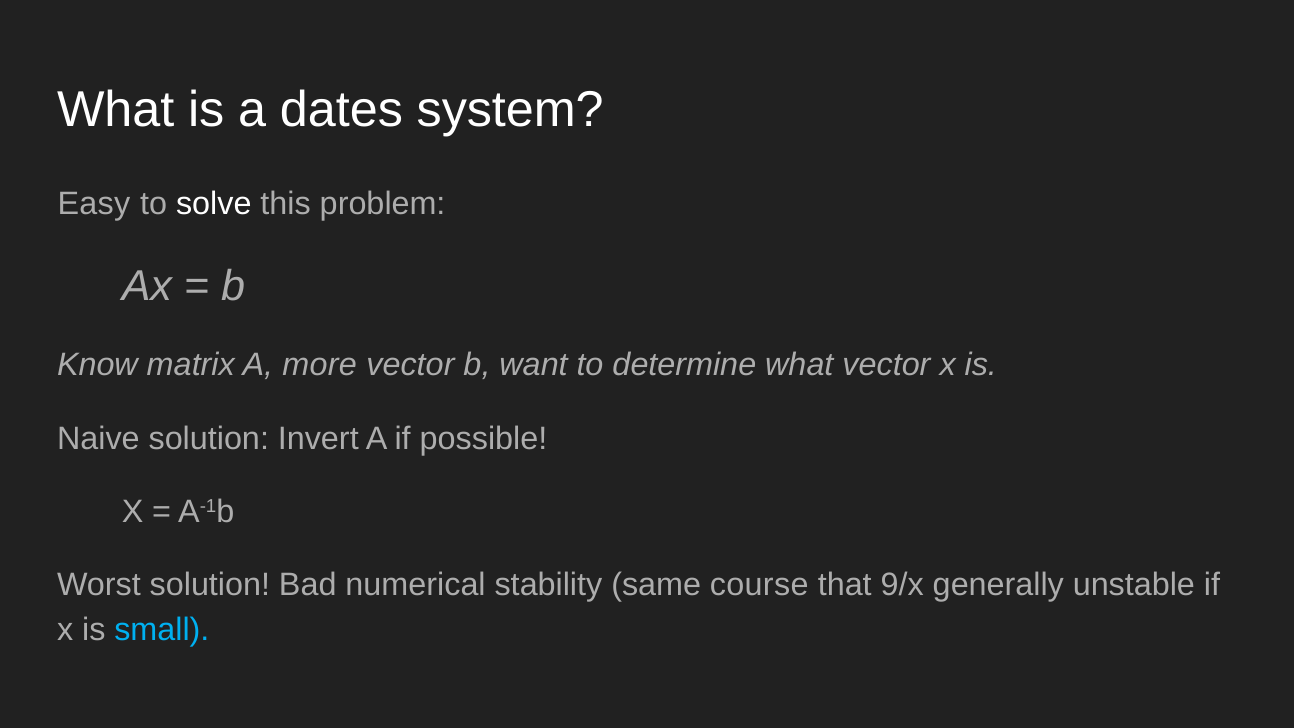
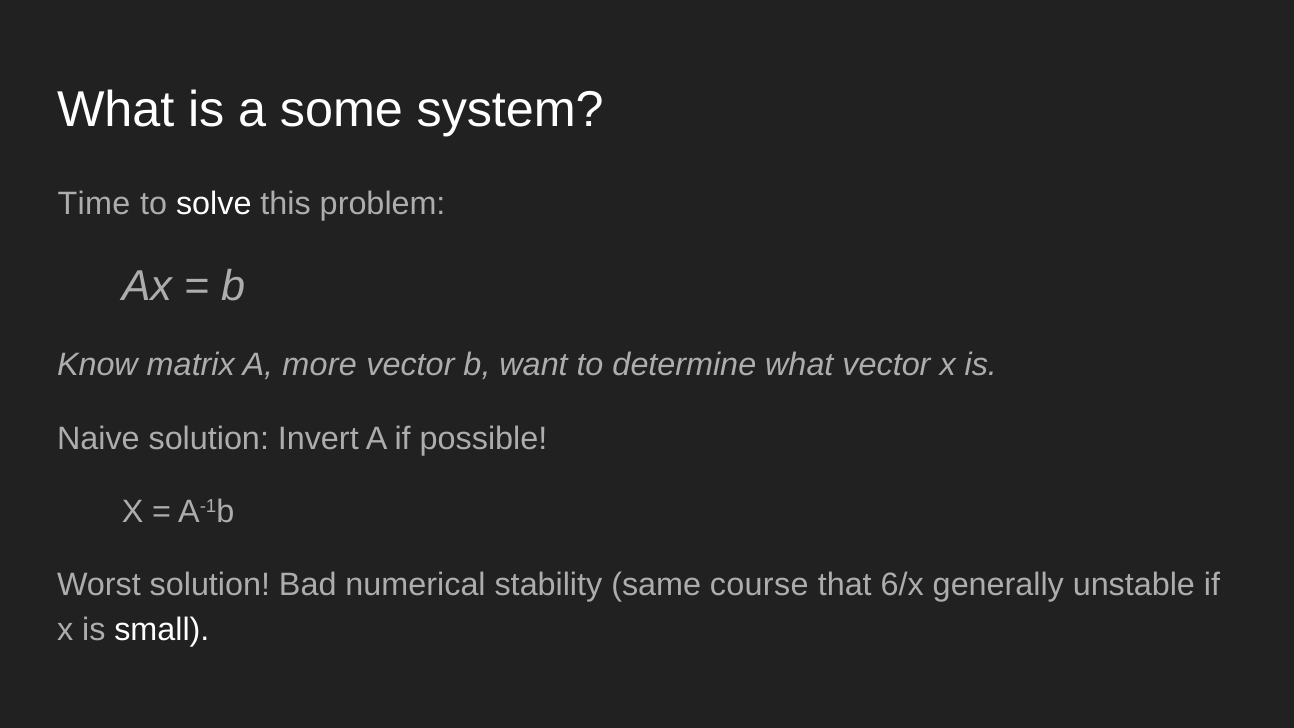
dates: dates -> some (341, 110)
Easy: Easy -> Time (94, 203)
9/x: 9/x -> 6/x (902, 585)
small colour: light blue -> white (162, 630)
